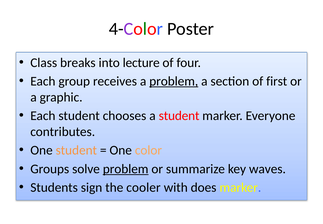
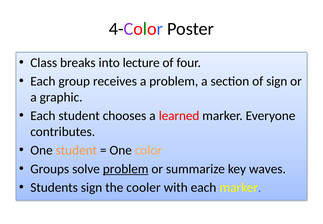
problem underline: present -> none (174, 81)
of first: first -> sign (277, 81)
a student: student -> learned (179, 116)
with does: does -> each (204, 187)
